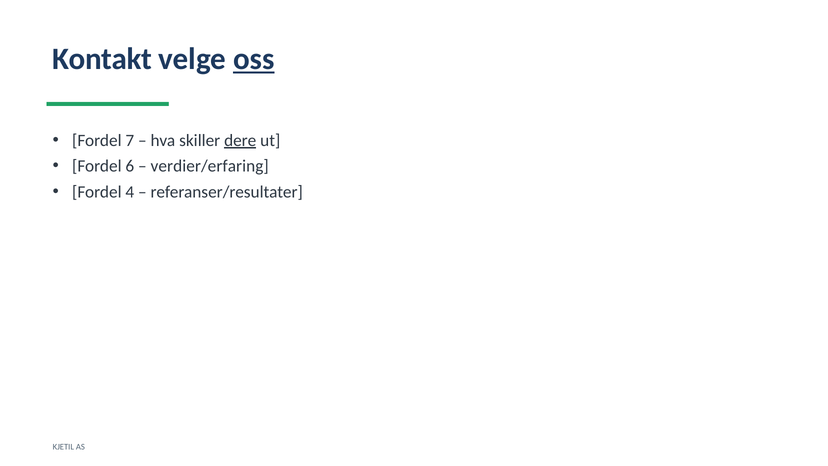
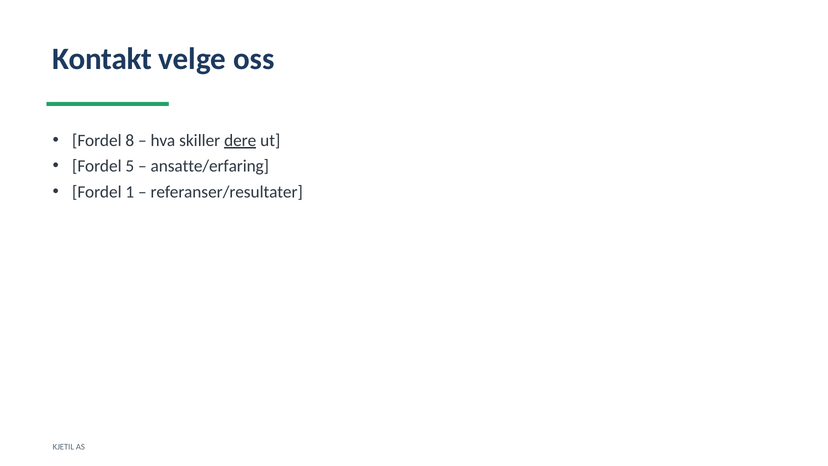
oss underline: present -> none (254, 59)
7: 7 -> 8 (130, 140)
6: 6 -> 5 (130, 166)
verdier/erfaring: verdier/erfaring -> ansatte/erfaring (210, 166)
4: 4 -> 1 (130, 192)
